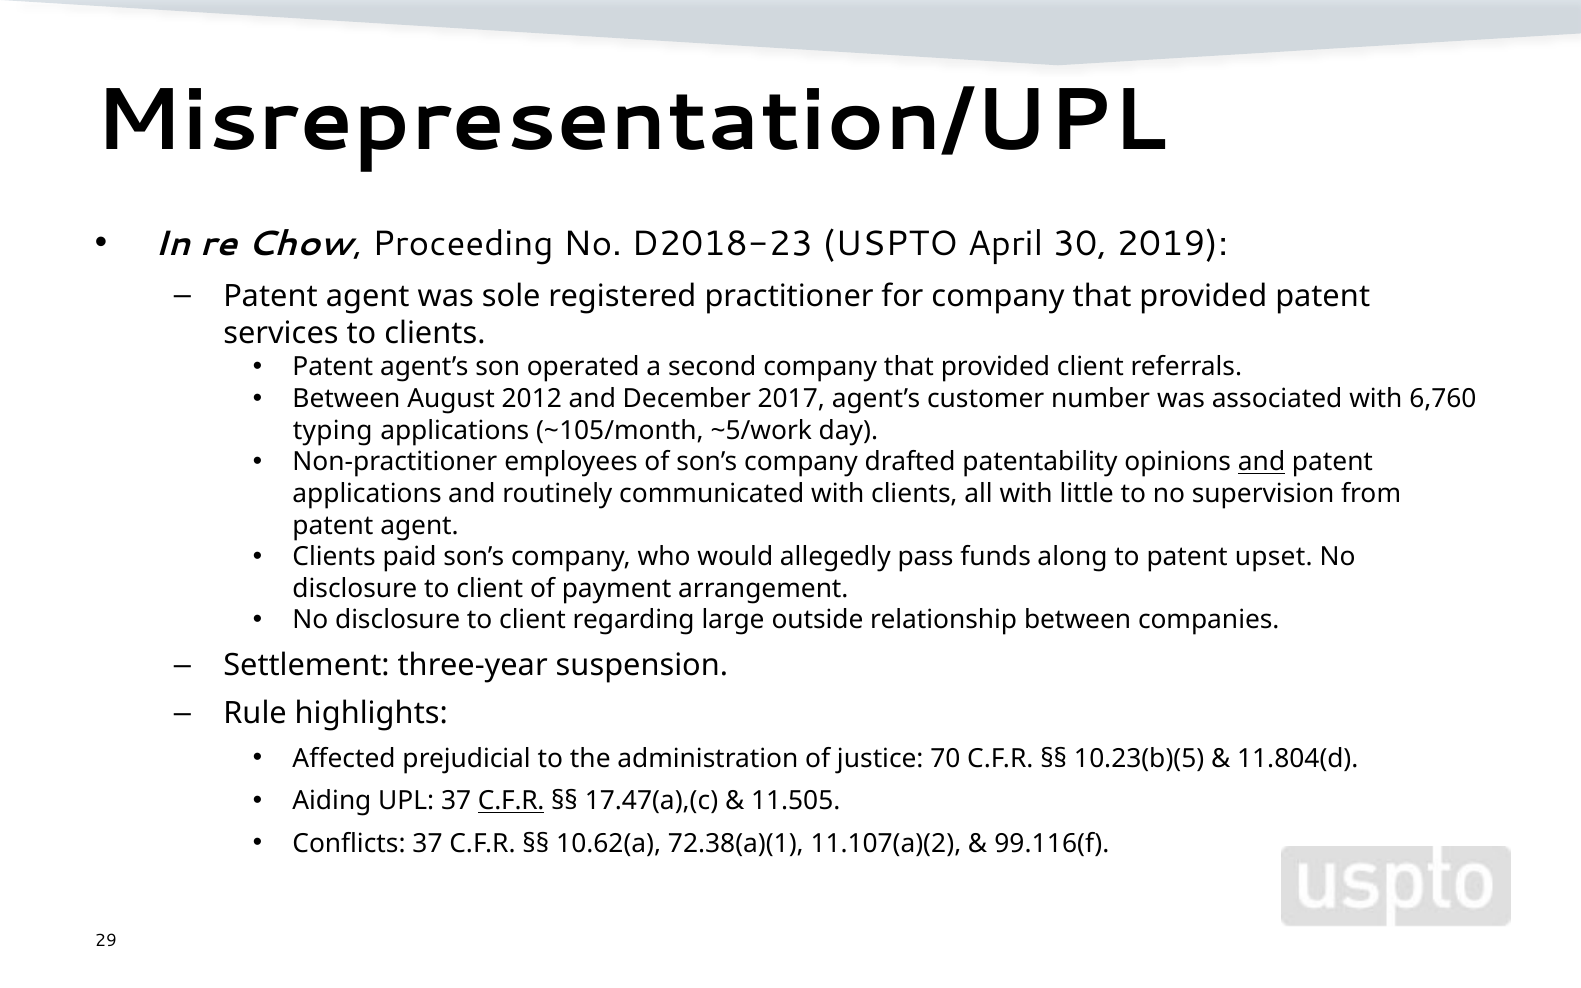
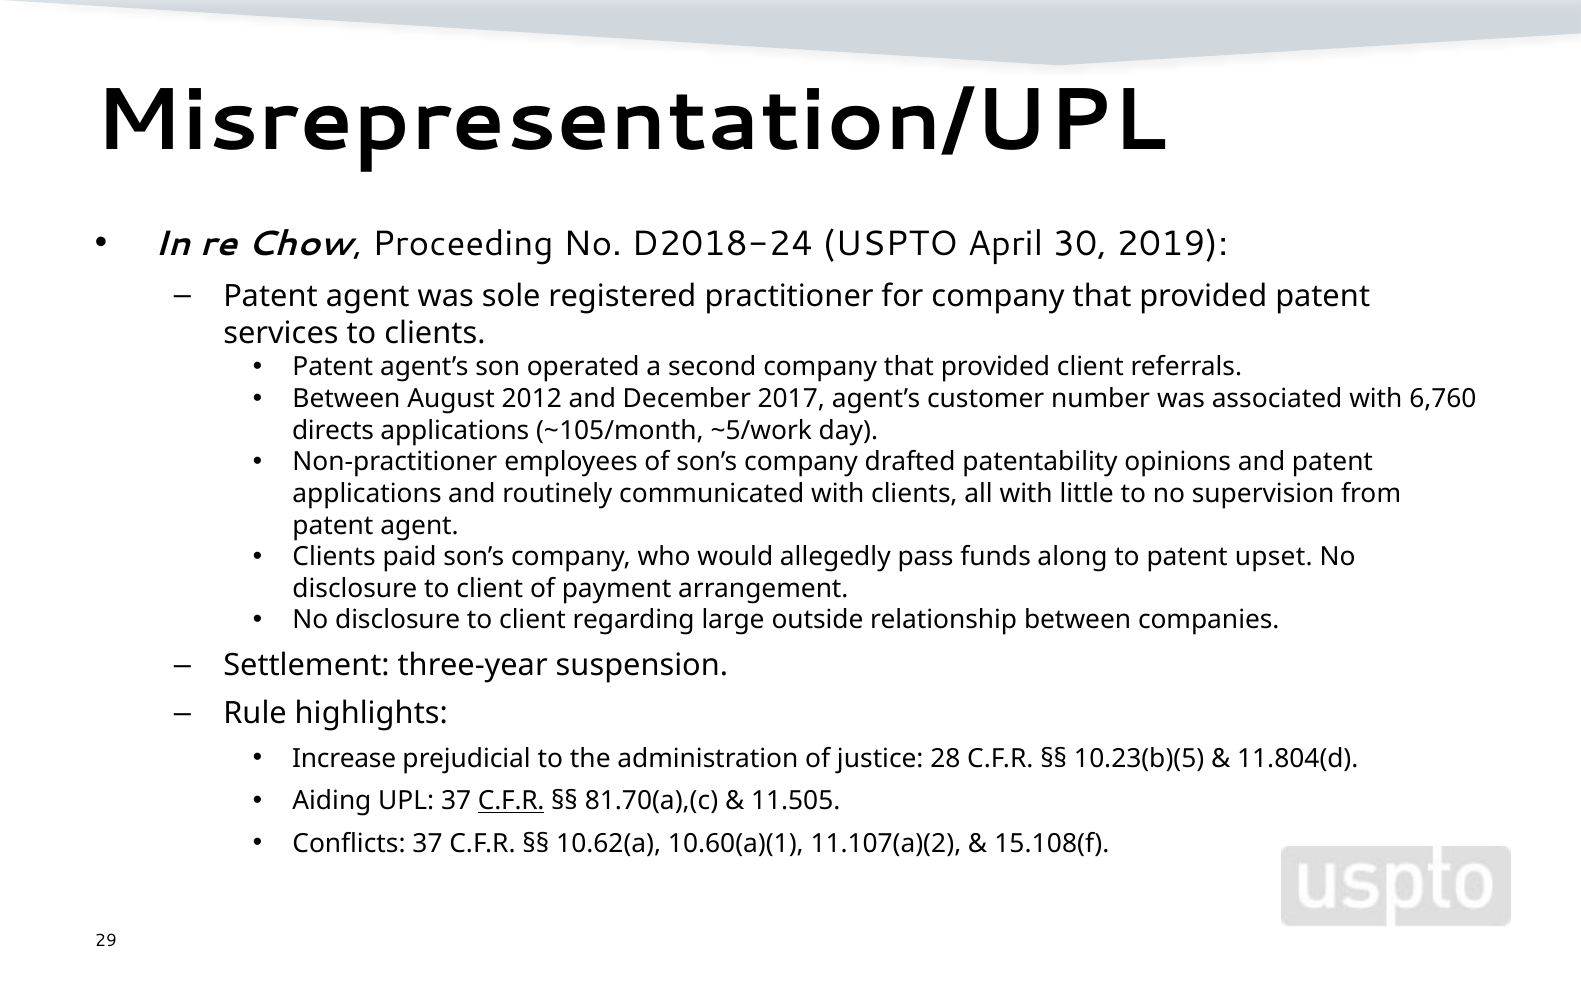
D2018-23: D2018-23 -> D2018-24 (722, 244)
typing: typing -> directs (333, 431)
and underline: present -> none (1262, 462)
Affected: Affected -> Increase (344, 759)
70: 70 -> 28 (945, 759)
17.47(a),(c: 17.47(a),(c -> 81.70(a),(c (651, 801)
72.38(a)(1: 72.38(a)(1 -> 10.60(a)(1 (736, 844)
99.116(f: 99.116(f -> 15.108(f (1052, 844)
